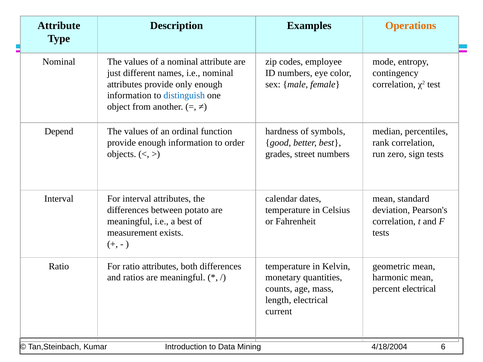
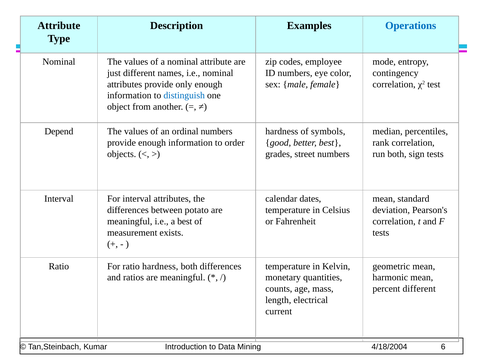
Operations colour: orange -> blue (411, 26)
ordinal function: function -> numbers (217, 132)
run zero: zero -> both (397, 154)
ratio attributes: attributes -> hardness (160, 266)
percent electrical: electrical -> different (419, 289)
